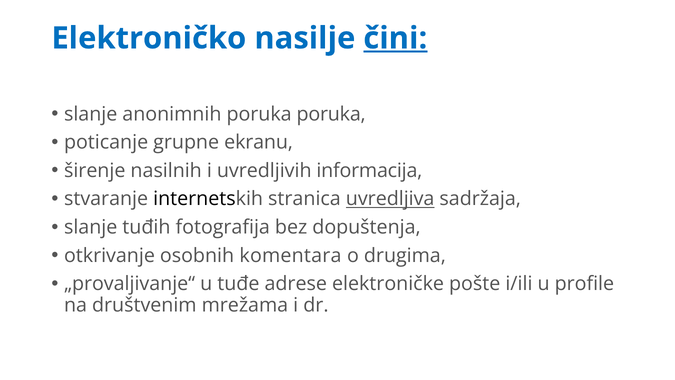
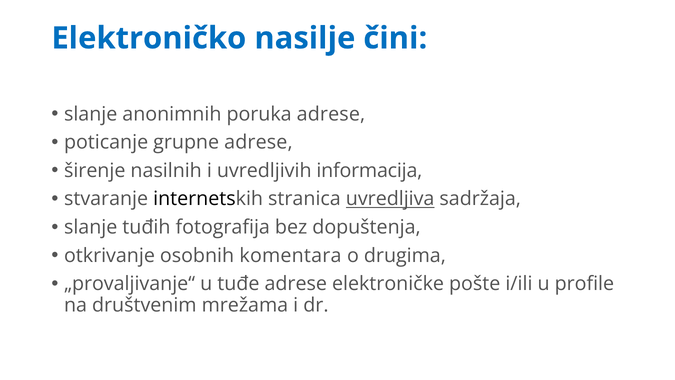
čini underline: present -> none (395, 38)
poruka poruka: poruka -> adrese (331, 114)
grupne ekranu: ekranu -> adrese (258, 142)
